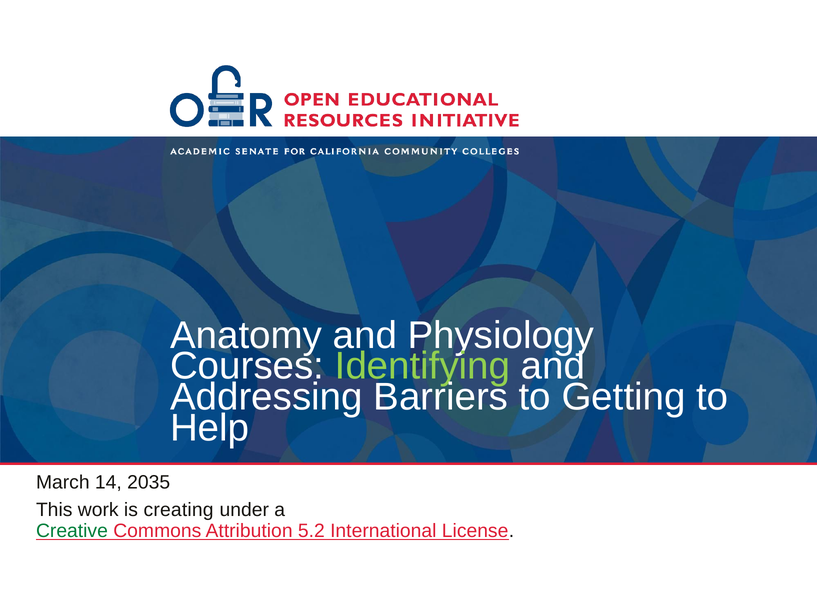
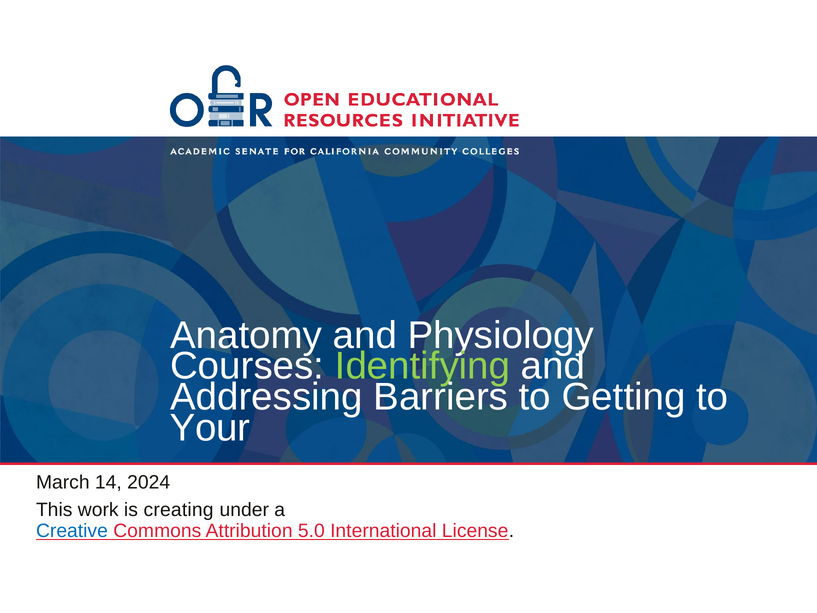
Help: Help -> Your (210, 428)
2035: 2035 -> 2024 (149, 482)
Creative colour: green -> blue (72, 531)
5.2: 5.2 -> 5.0 (311, 531)
